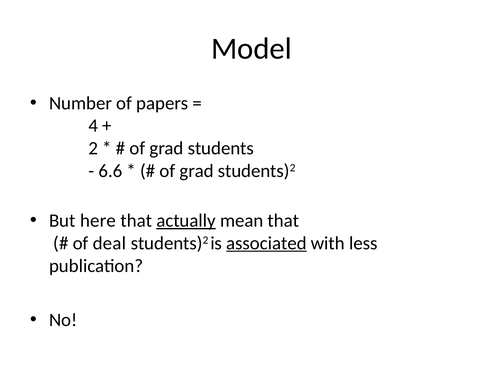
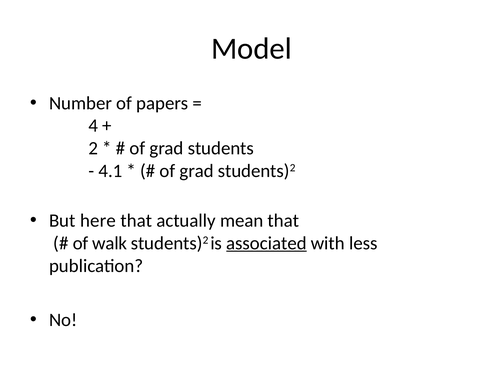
6.6: 6.6 -> 4.1 (110, 171)
actually underline: present -> none (186, 221)
deal: deal -> walk (110, 243)
